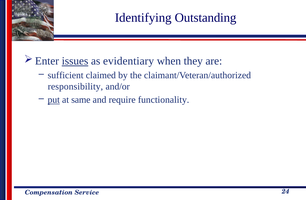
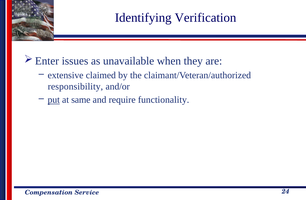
Outstanding: Outstanding -> Verification (205, 18)
issues underline: present -> none (75, 61)
evidentiary: evidentiary -> unavailable (129, 61)
sufficient: sufficient -> extensive (66, 75)
